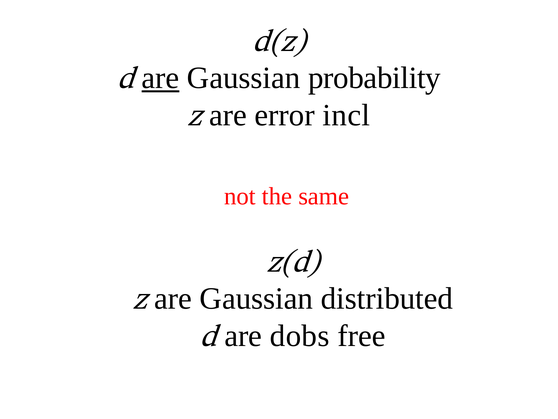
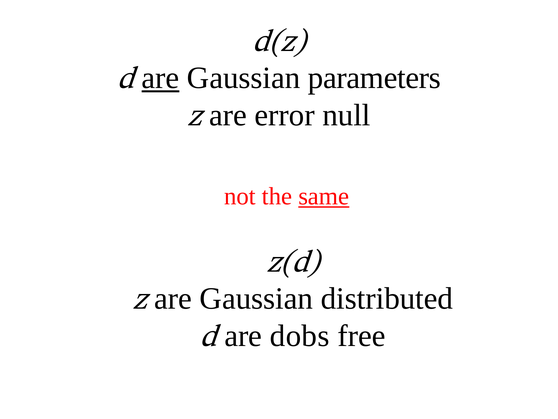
probability: probability -> parameters (374, 78)
incl: incl -> null (346, 115)
same underline: none -> present (324, 196)
